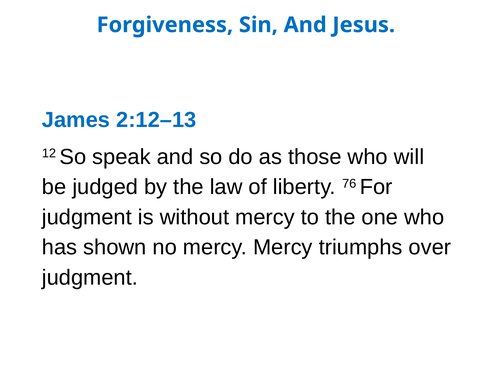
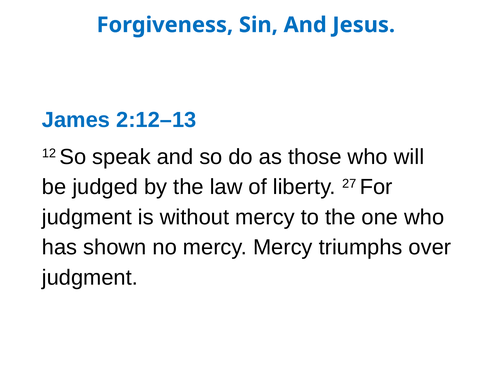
76: 76 -> 27 (349, 184)
